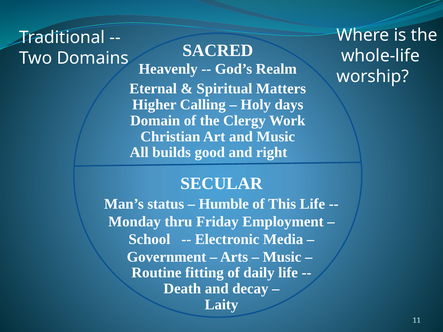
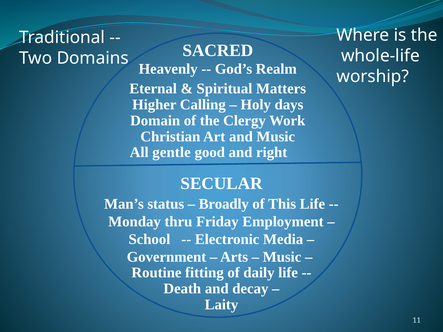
builds: builds -> gentle (172, 153)
Humble: Humble -> Broadly (224, 204)
